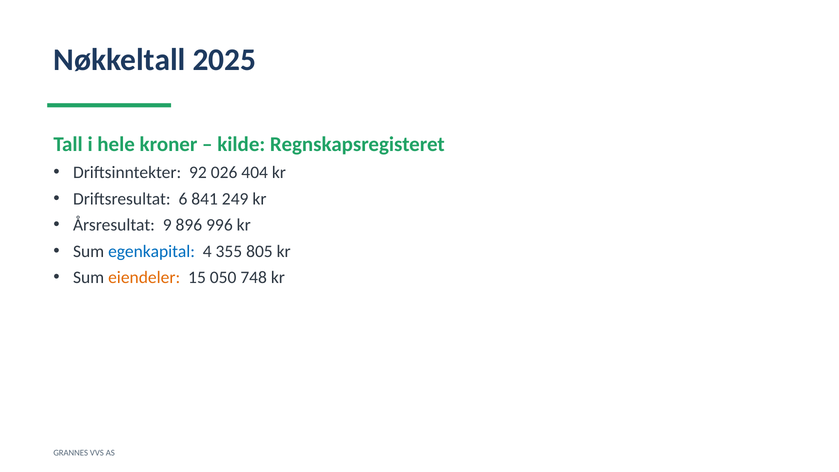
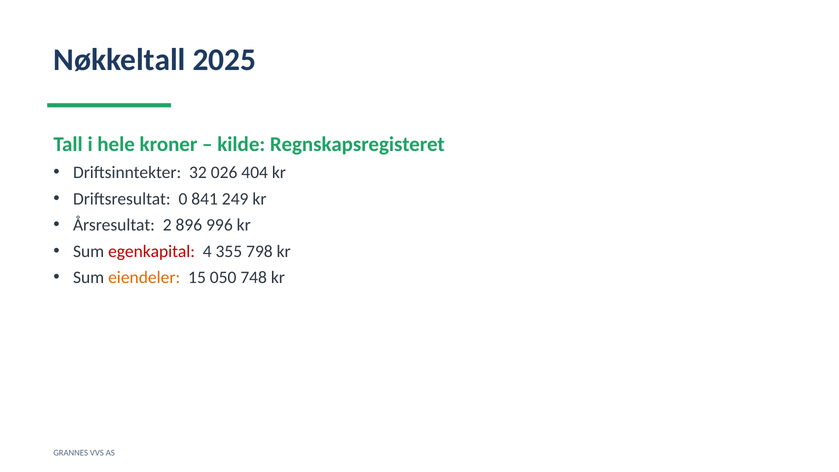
92: 92 -> 32 (198, 173)
6: 6 -> 0 (183, 199)
9: 9 -> 2 (167, 225)
egenkapital colour: blue -> red (152, 251)
805: 805 -> 798 (259, 251)
